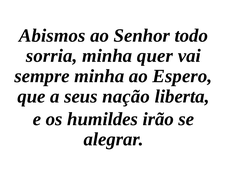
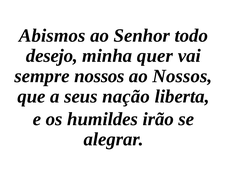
sorria: sorria -> desejo (52, 56)
sempre minha: minha -> nossos (99, 76)
ao Espero: Espero -> Nossos (182, 76)
